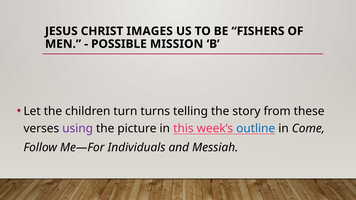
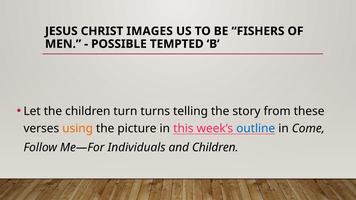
MISSION: MISSION -> TEMPTED (177, 44)
using colour: purple -> orange (78, 129)
and Messiah: Messiah -> Children (215, 148)
